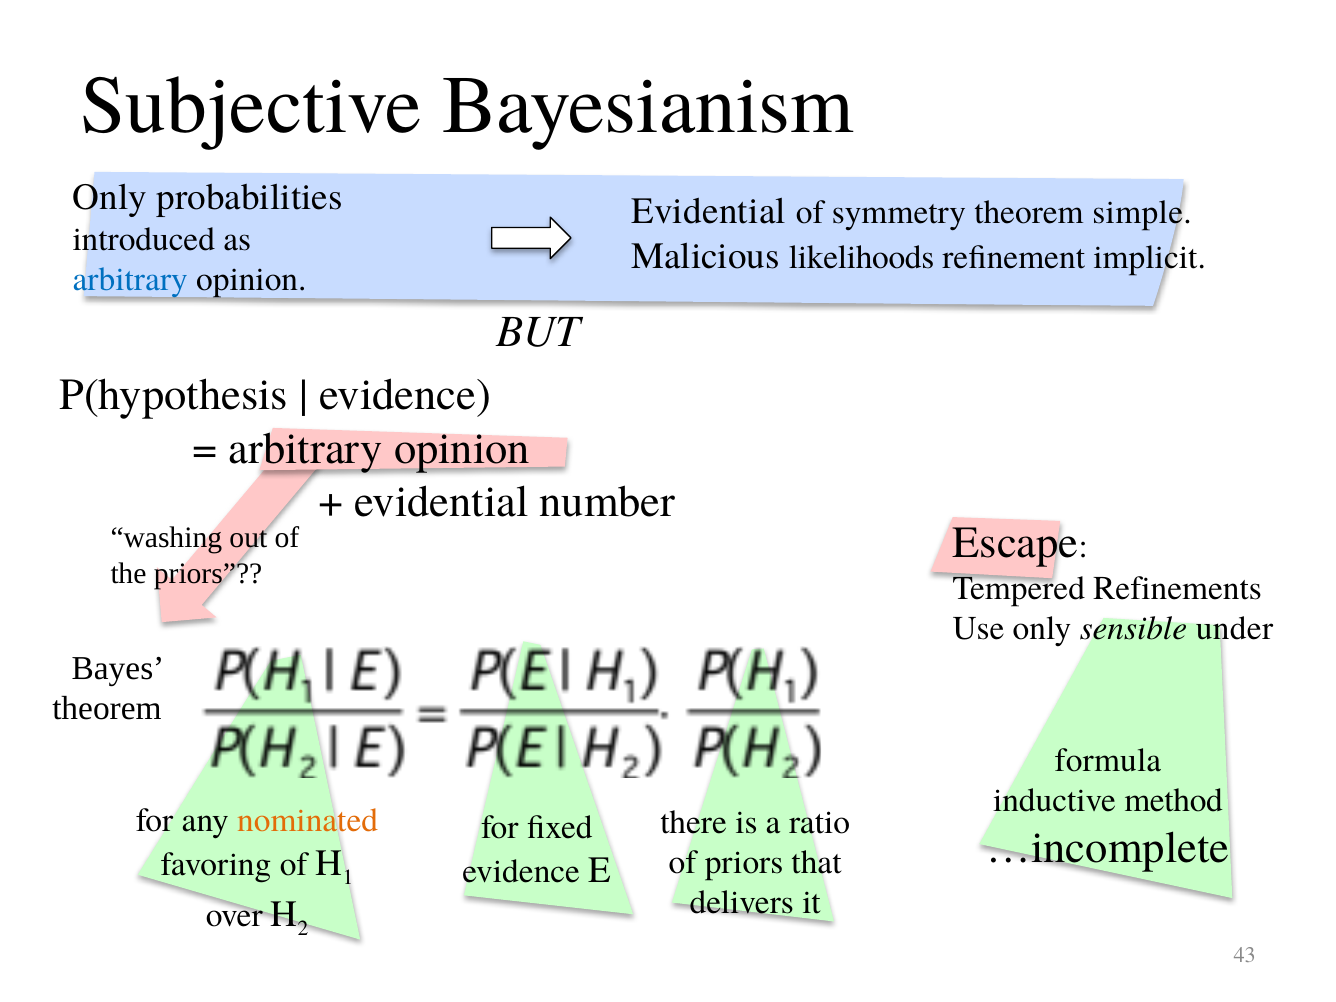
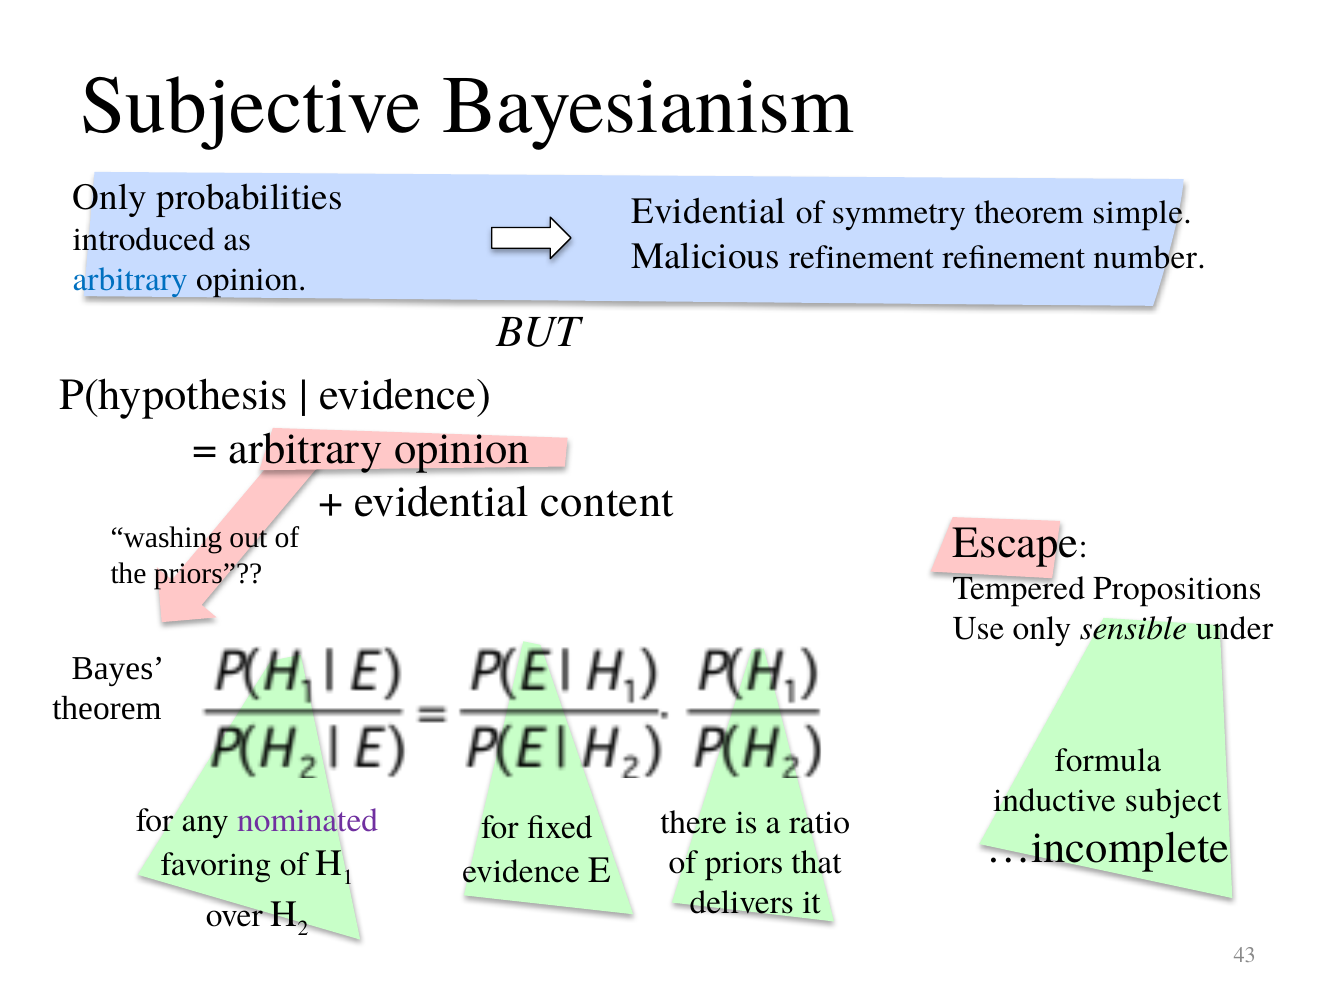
Malicious likelihoods: likelihoods -> refinement (861, 257)
implicit: implicit -> number (1149, 257)
number: number -> content (607, 502)
Refinements: Refinements -> Propositions (1177, 589)
method: method -> subject (1173, 800)
nominated colour: orange -> purple (308, 821)
